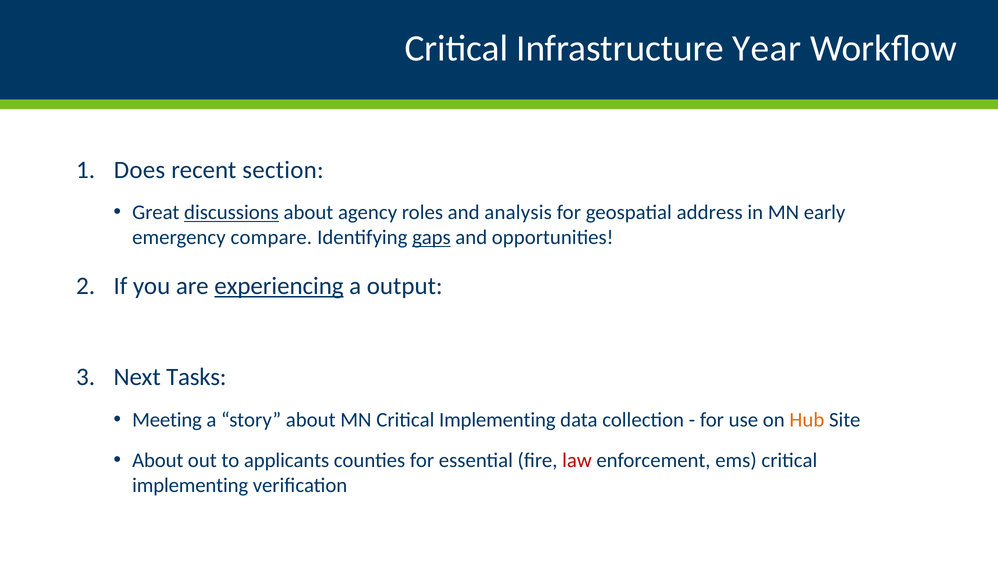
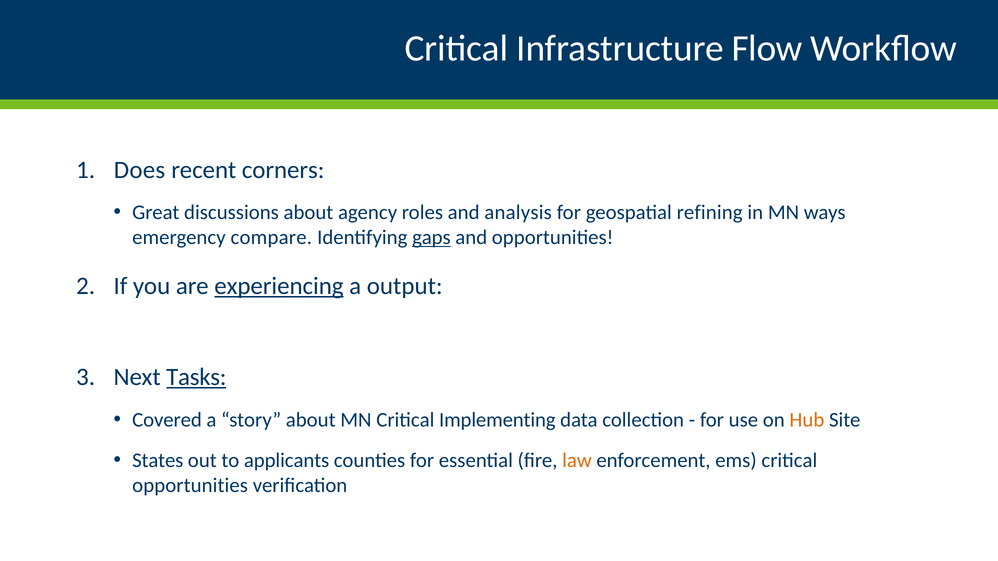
Year: Year -> Flow (767, 48)
section: section -> corners (283, 170)
discussions underline: present -> none (231, 213)
address: address -> refining (710, 213)
early: early -> ways (825, 213)
Tasks underline: none -> present (196, 377)
Meeting: Meeting -> Covered (167, 420)
About: About -> States (158, 461)
law colour: red -> orange (577, 461)
implementing: implementing -> opportunities (190, 486)
